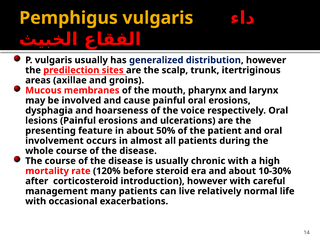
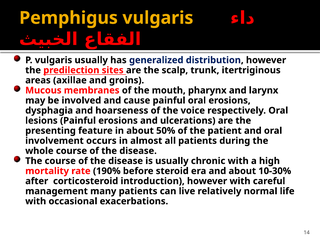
120%: 120% -> 190% (107, 171)
